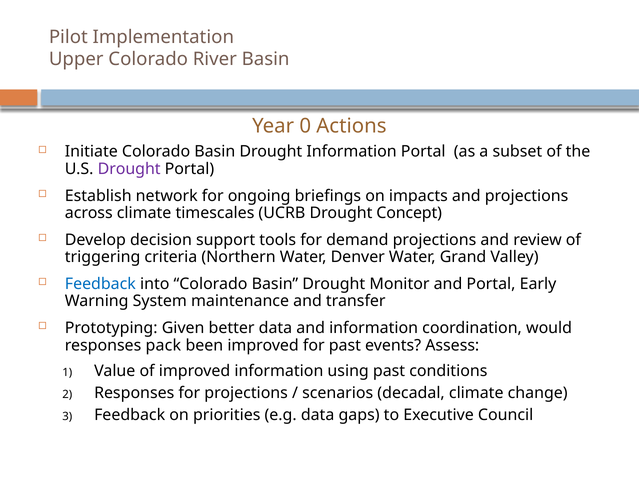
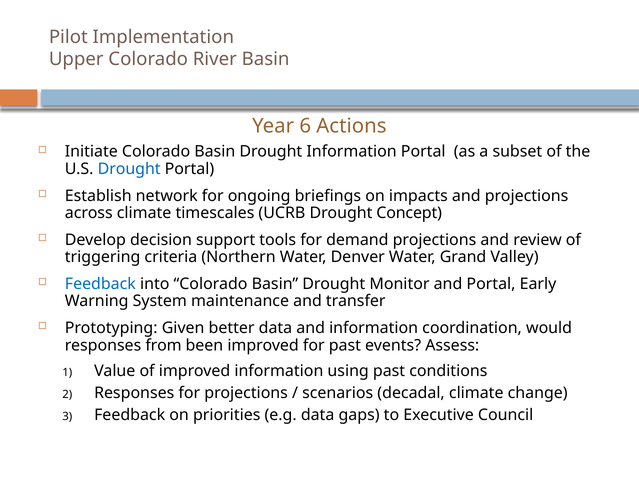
0: 0 -> 6 (305, 126)
Drought colour: purple -> blue (129, 169)
pack: pack -> from (163, 345)
